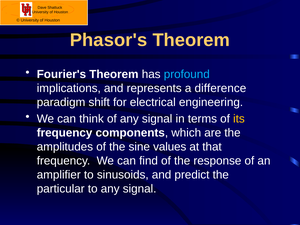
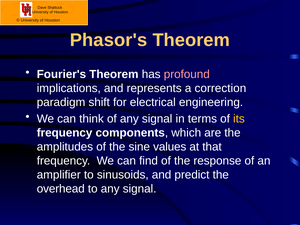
profound colour: light blue -> pink (187, 74)
difference: difference -> correction (220, 88)
particular: particular -> overhead (61, 189)
